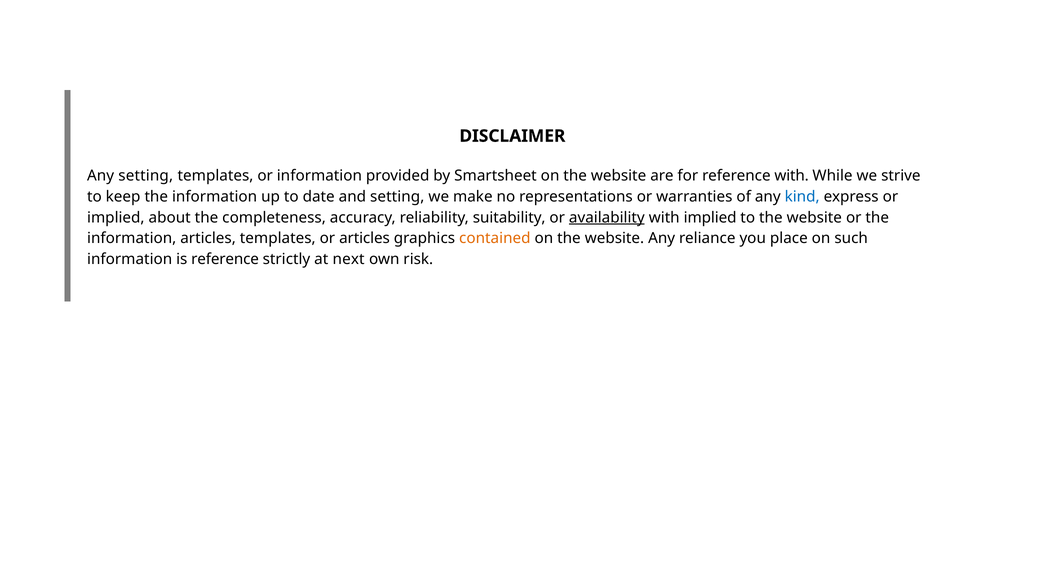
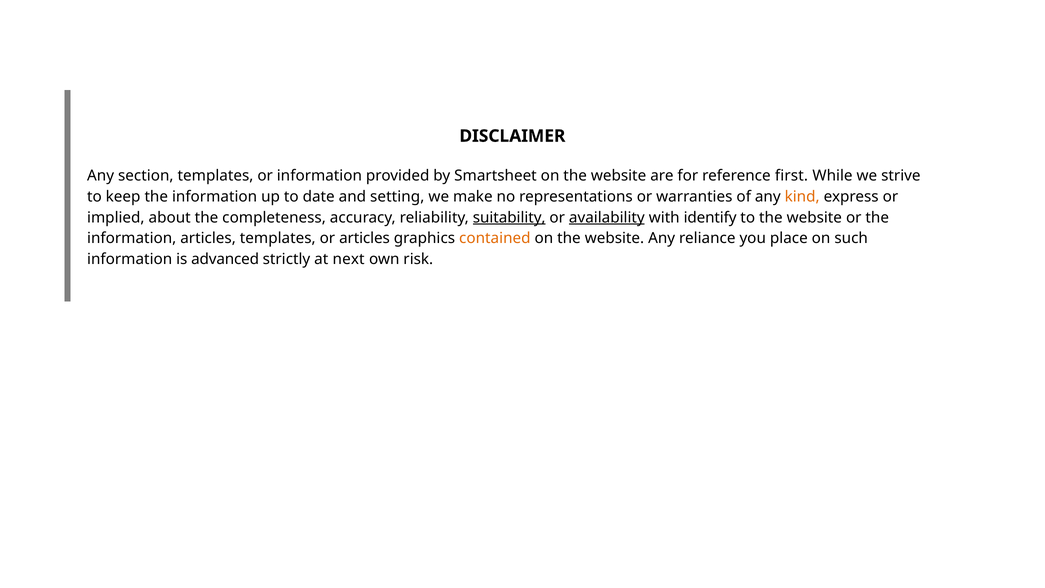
Any setting: setting -> section (146, 176)
reference with: with -> first (791, 176)
kind colour: blue -> orange (802, 197)
suitability underline: none -> present (509, 217)
with implied: implied -> identify (710, 217)
is reference: reference -> advanced (225, 259)
